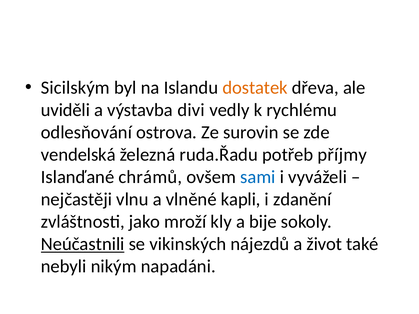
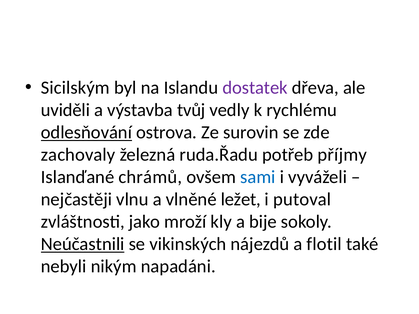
dostatek colour: orange -> purple (255, 88)
divi: divi -> tvůj (191, 110)
odlesňování underline: none -> present (86, 133)
vendelská: vendelská -> zachovaly (78, 155)
kapli: kapli -> ležet (241, 200)
zdanění: zdanění -> putoval (302, 200)
život: život -> flotil (324, 244)
